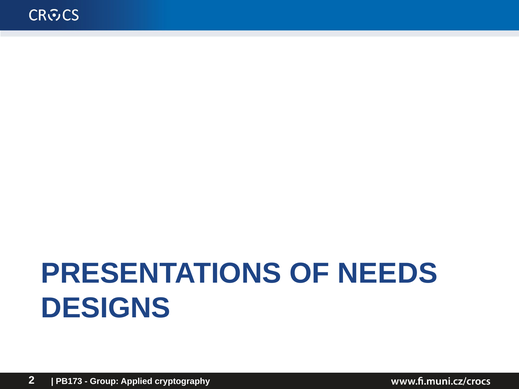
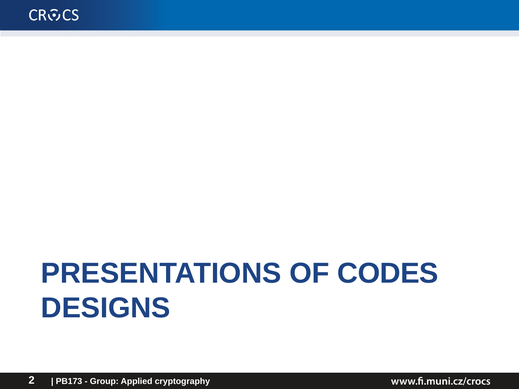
NEEDS: NEEDS -> CODES (388, 273)
